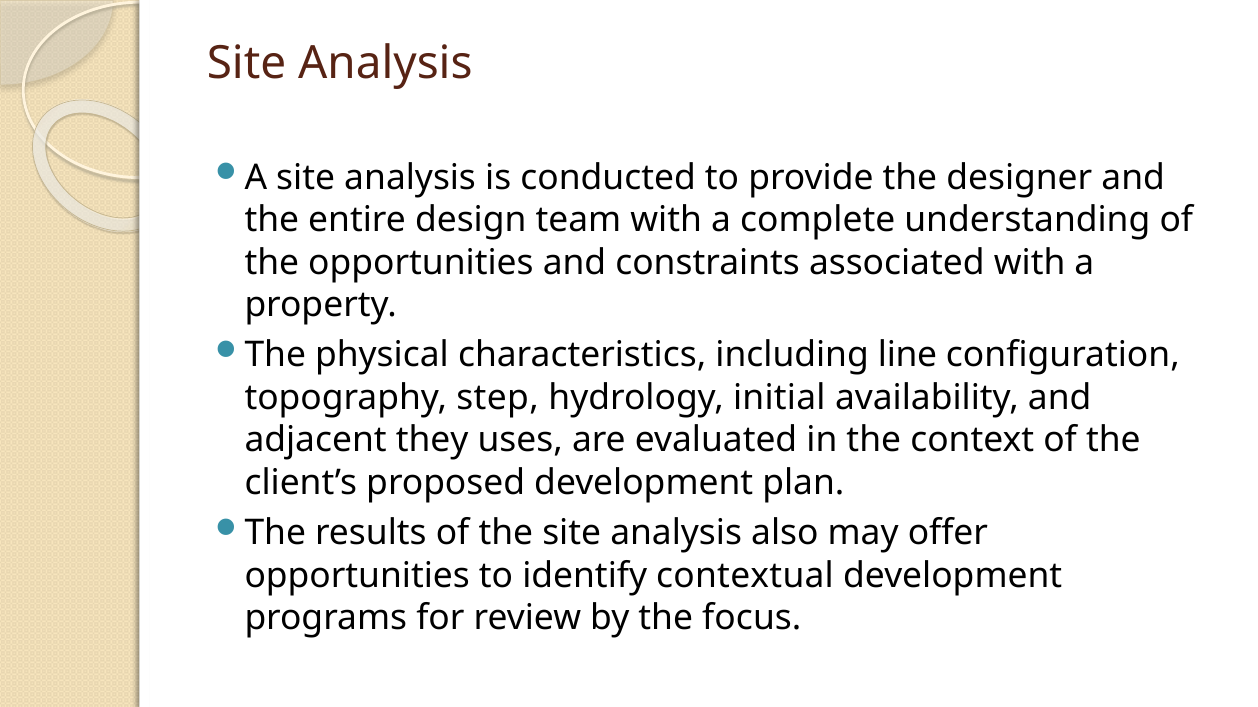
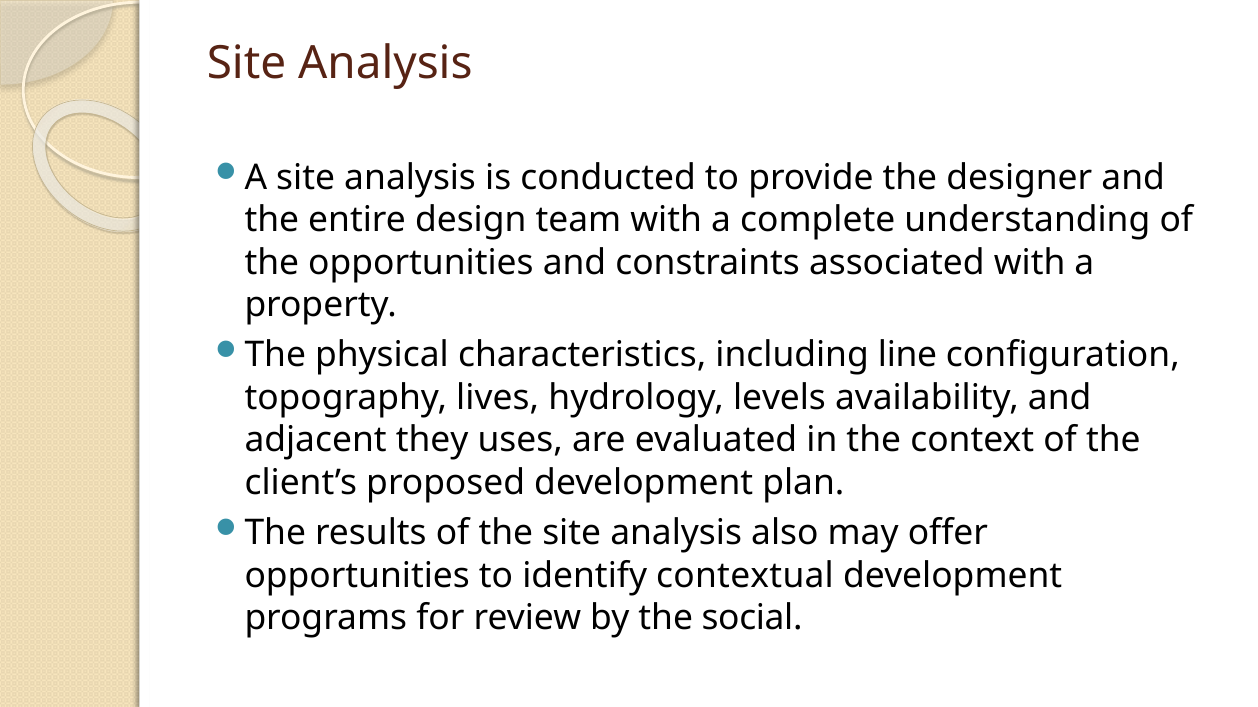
step: step -> lives (498, 398)
initial: initial -> levels (779, 398)
focus: focus -> social (752, 618)
